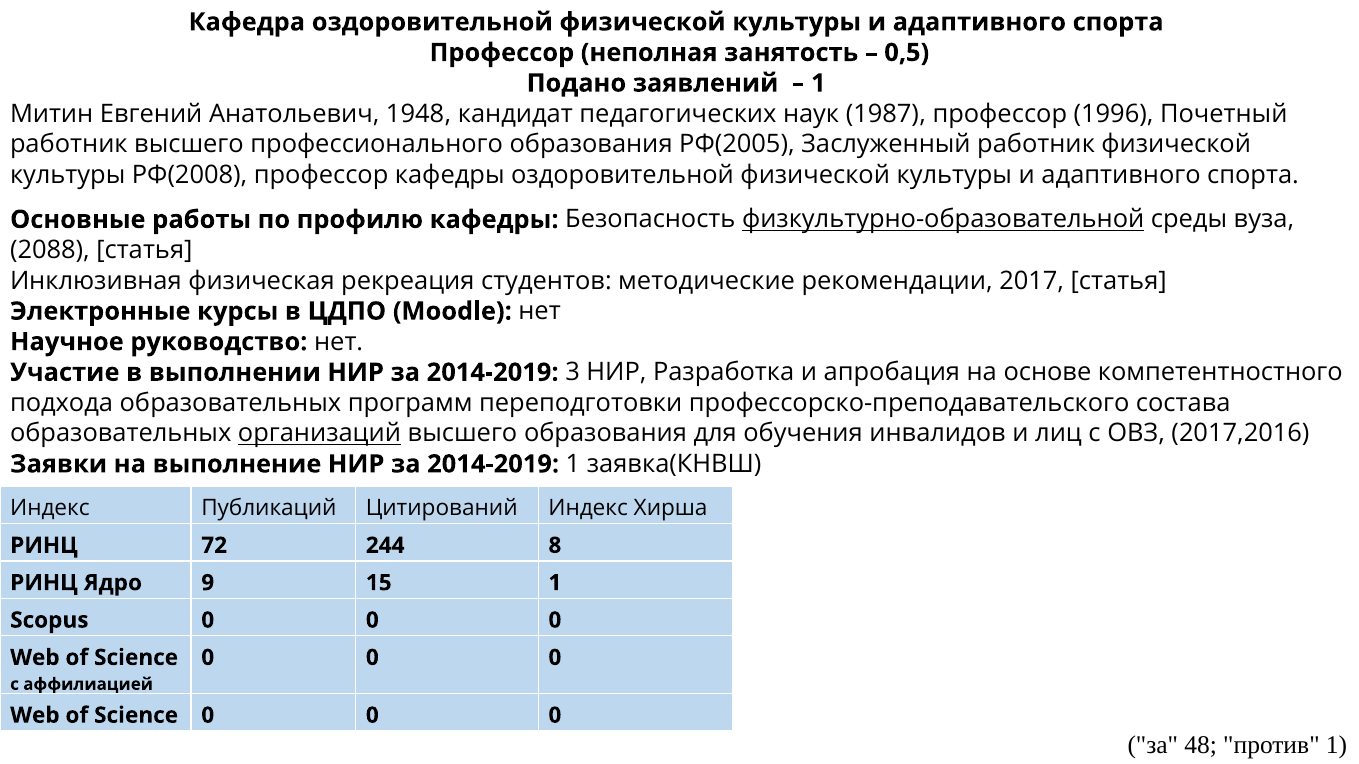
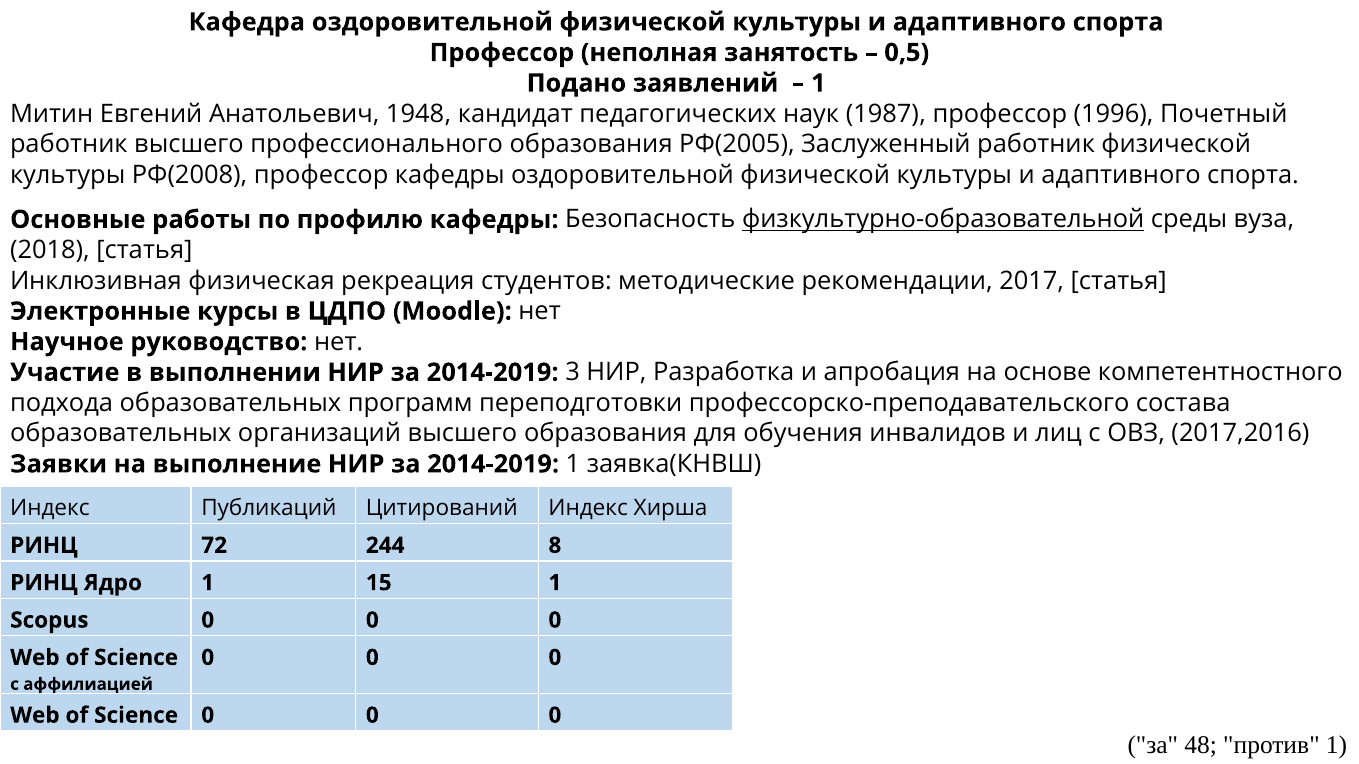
2088: 2088 -> 2018 (50, 250)
организаций underline: present -> none (319, 434)
Ядро 9: 9 -> 1 (208, 583)
